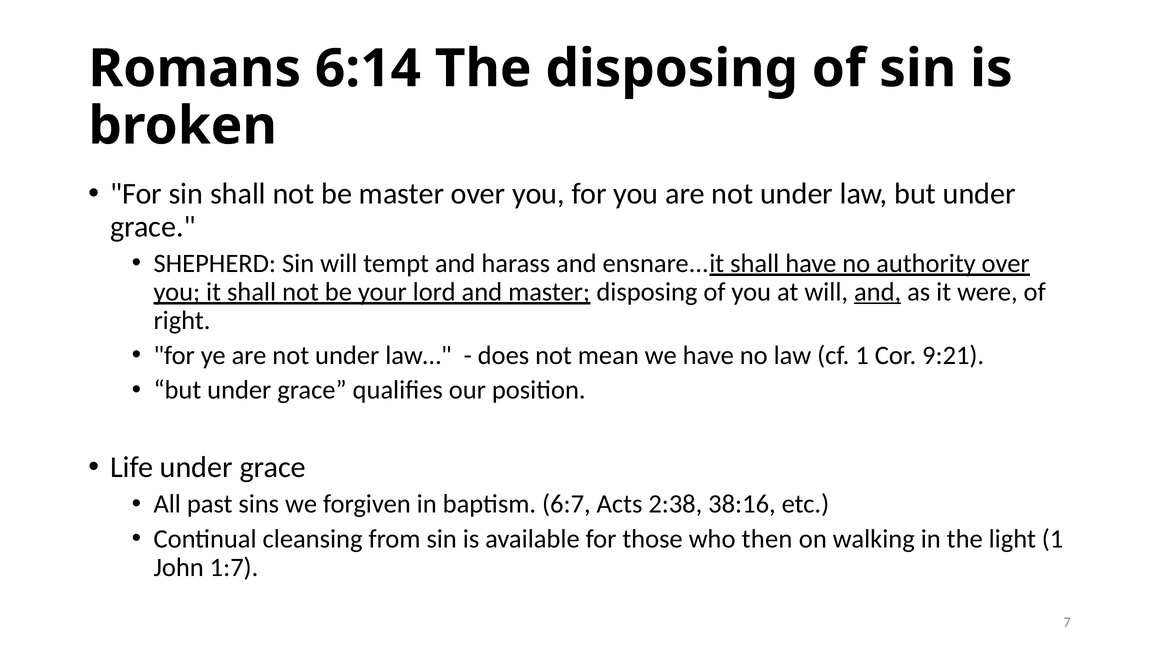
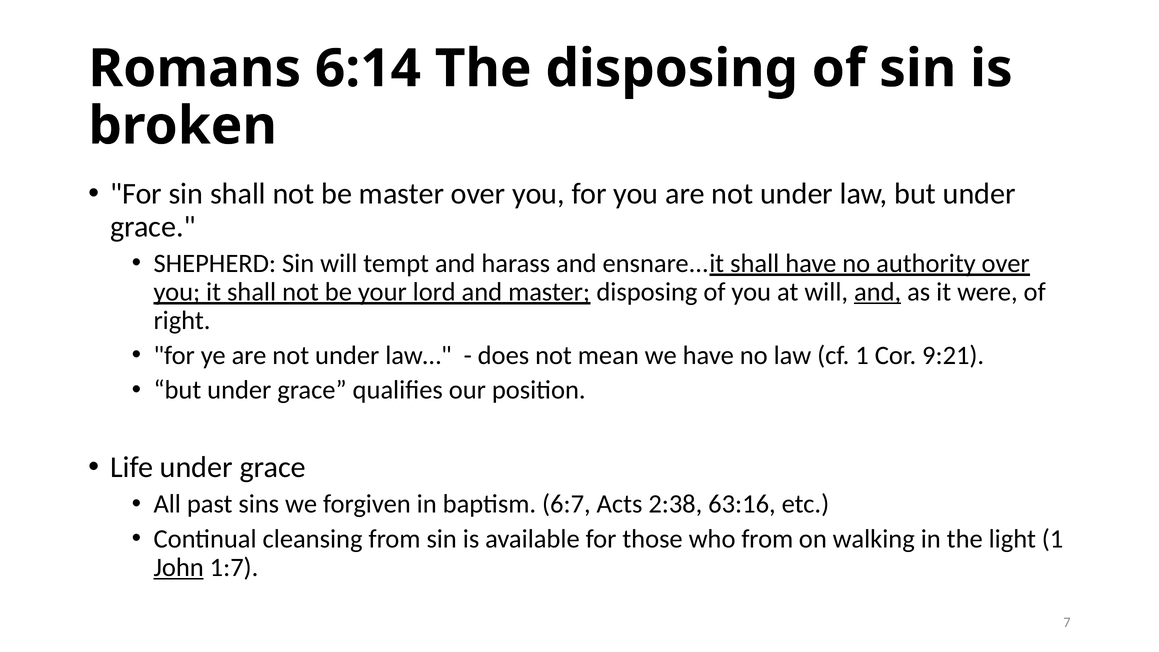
38:16: 38:16 -> 63:16 (742, 504)
who then: then -> from (767, 539)
John underline: none -> present (179, 567)
